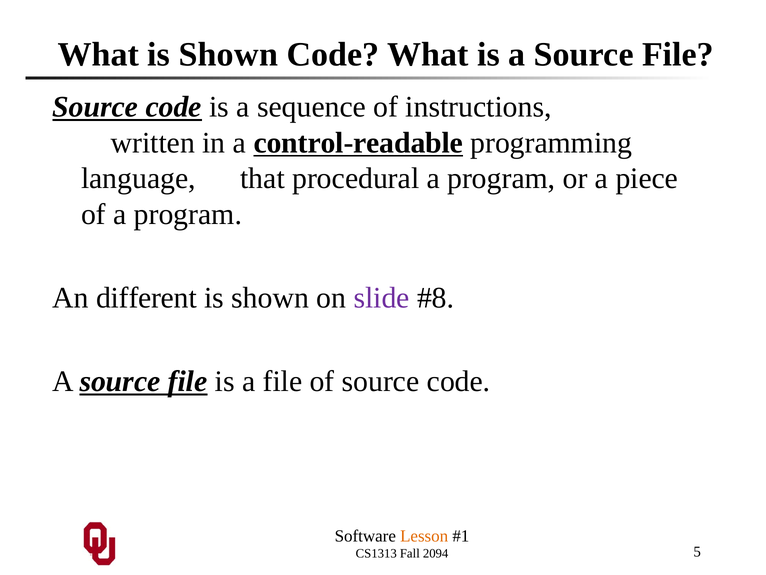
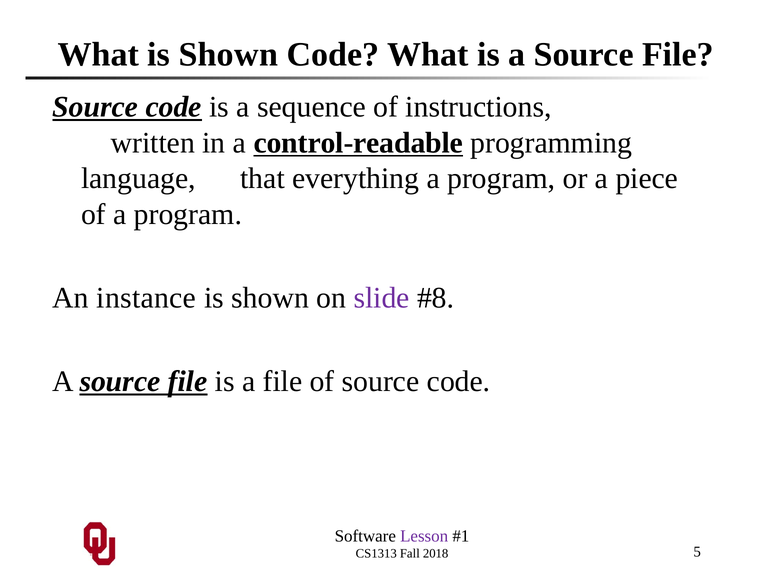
procedural: procedural -> everything (356, 178)
different: different -> instance (146, 298)
Lesson colour: orange -> purple (424, 536)
2094: 2094 -> 2018 (436, 553)
